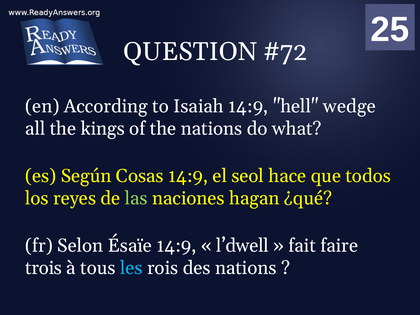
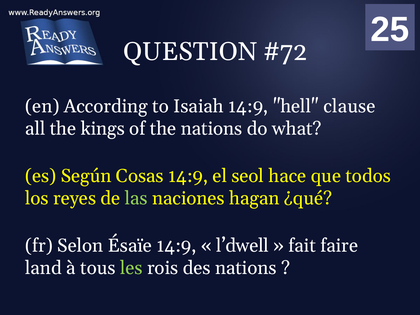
wedge: wedge -> clause (350, 106)
trois: trois -> land (43, 268)
les colour: light blue -> light green (131, 268)
